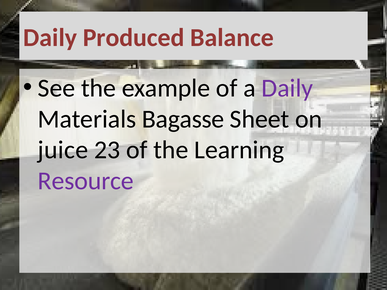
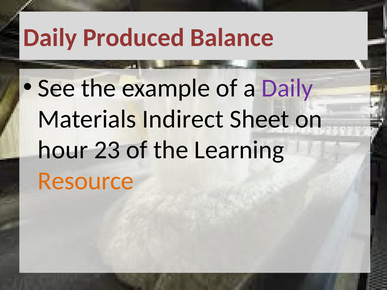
Bagasse: Bagasse -> Indirect (183, 119)
juice: juice -> hour (63, 150)
Resource colour: purple -> orange (86, 181)
